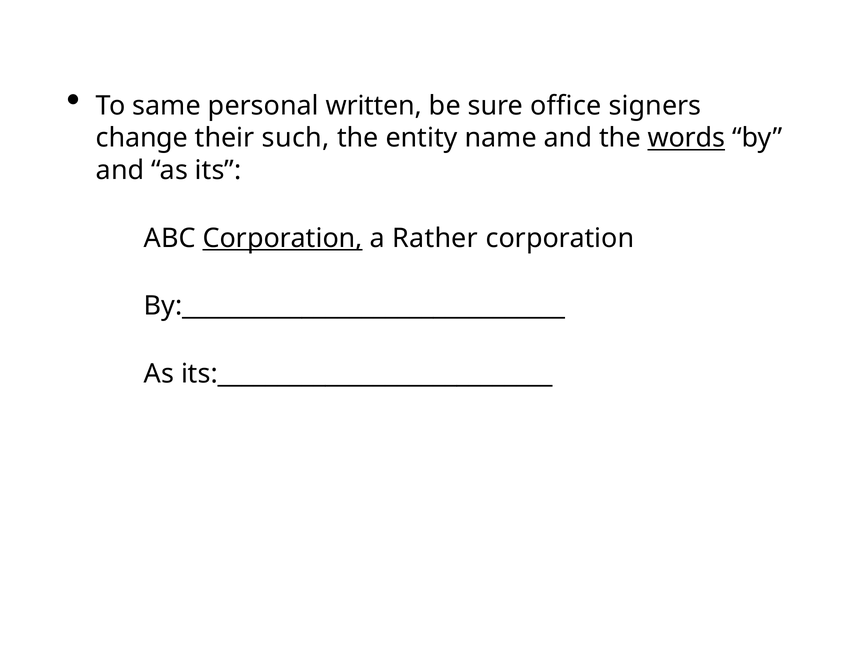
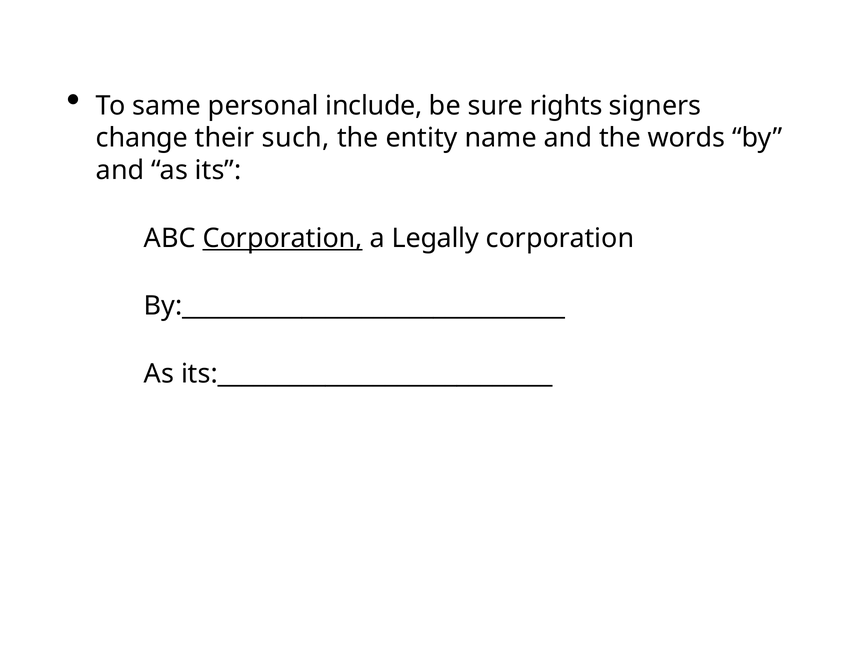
written: written -> include (374, 106)
office: office -> rights (566, 106)
words underline: present -> none (687, 138)
Rather: Rather -> Legally (435, 238)
